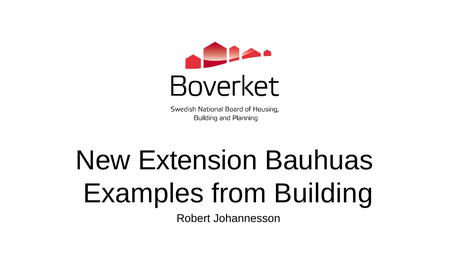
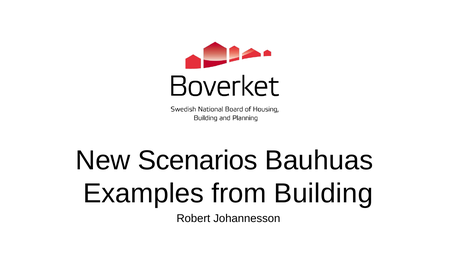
Extension: Extension -> Scenarios (198, 161)
